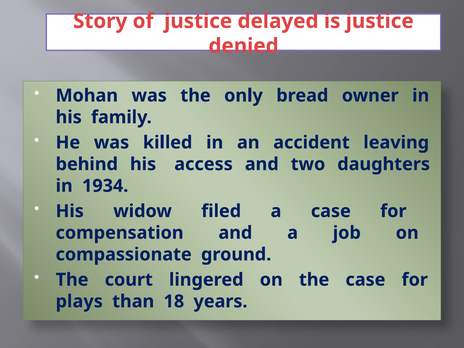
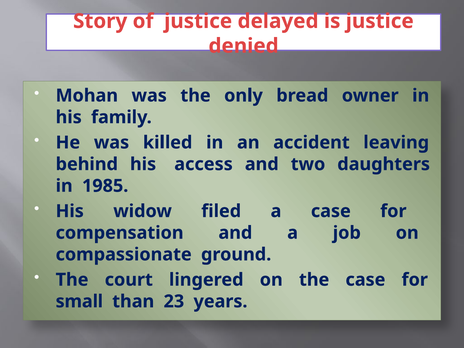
1934: 1934 -> 1985 (105, 186)
plays: plays -> small (79, 301)
18: 18 -> 23 (174, 301)
